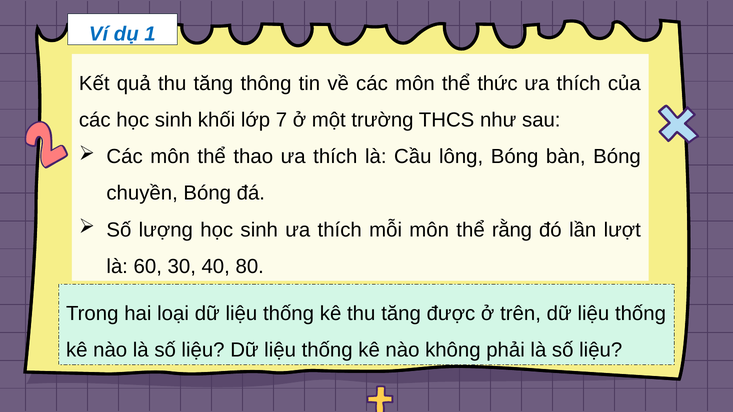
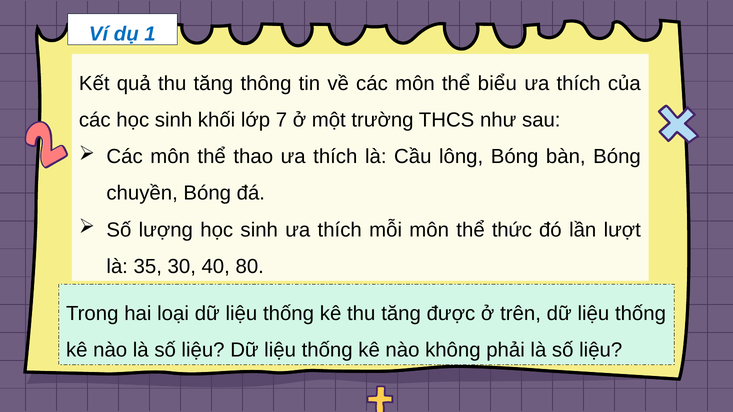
thức: thức -> biểu (497, 83)
rằng: rằng -> thức (512, 230)
60: 60 -> 35 (148, 267)
